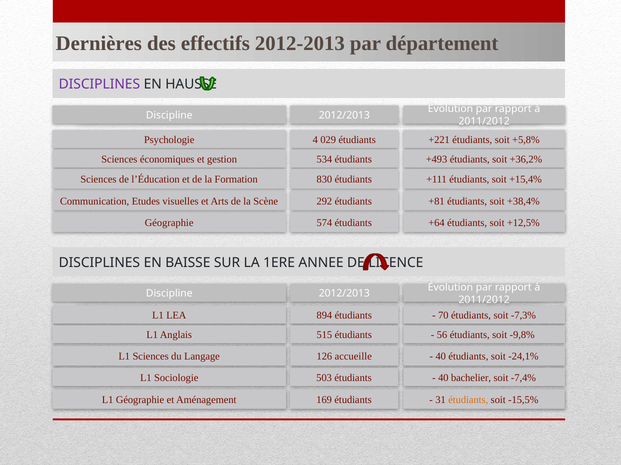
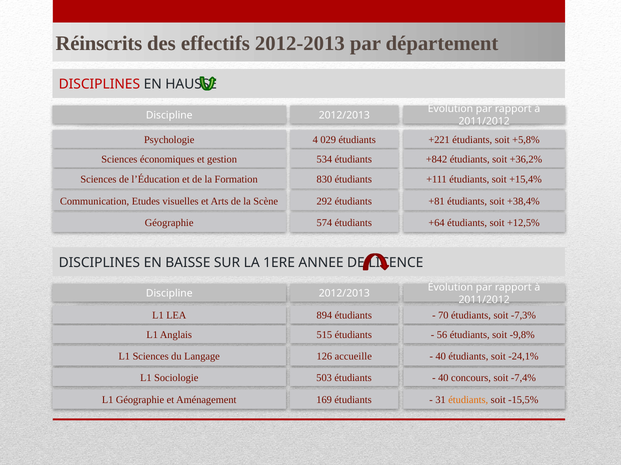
Dernières: Dernières -> Réinscrits (99, 44)
DISCIPLINES colour: purple -> red (99, 85)
+493: +493 -> +842 (437, 159)
bachelier: bachelier -> concours (471, 378)
